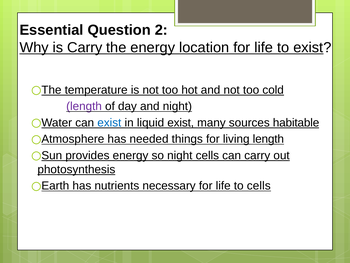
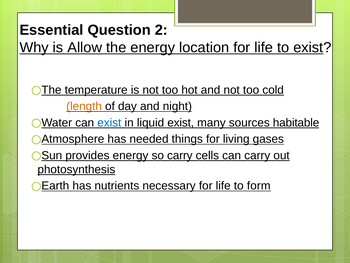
is Carry: Carry -> Allow (85, 47)
length colour: purple -> orange (84, 106)
living length: length -> gases (268, 139)
so night: night -> carry (180, 155)
to cells: cells -> form (259, 185)
